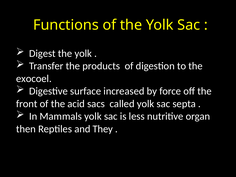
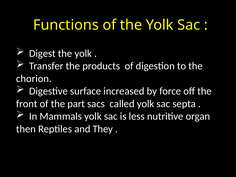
exocoel: exocoel -> chorion (34, 79)
acid: acid -> part (76, 104)
